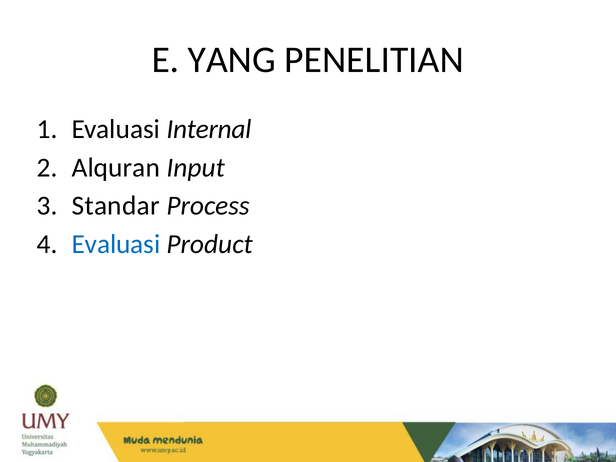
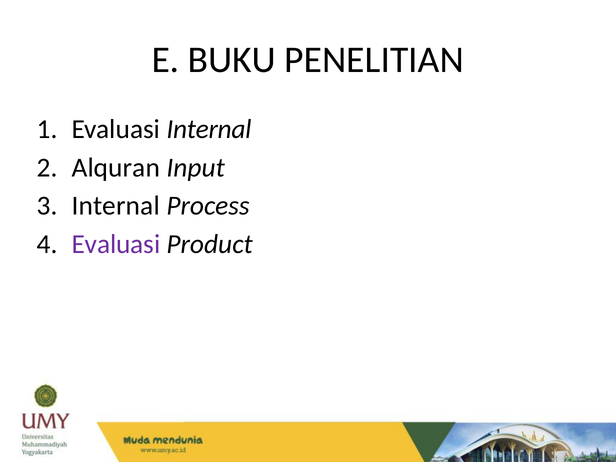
YANG: YANG -> BUKU (232, 60)
Standar: Standar -> Internal (116, 206)
Evaluasi colour: blue -> purple (116, 244)
